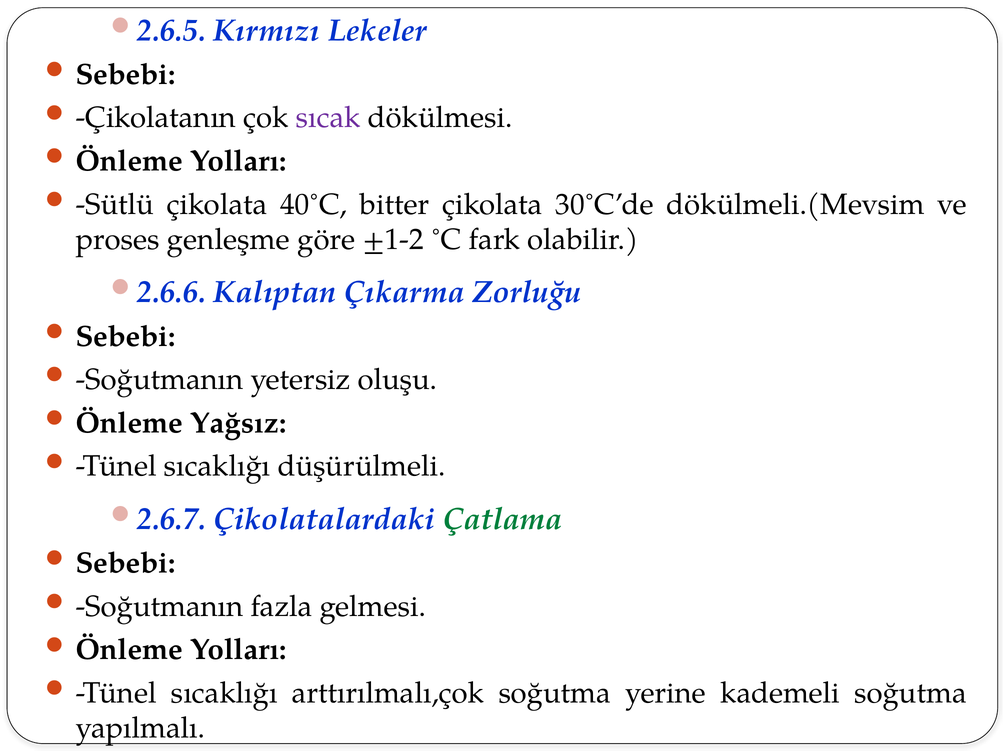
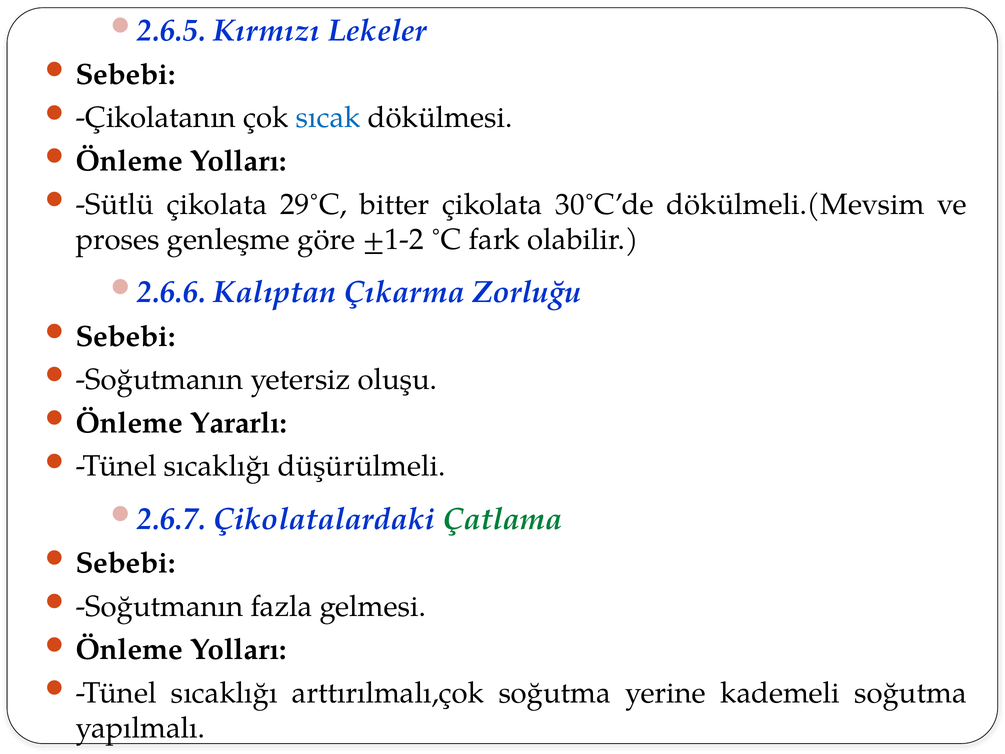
sıcak colour: purple -> blue (328, 118)
40˚C: 40˚C -> 29˚C (314, 204)
Yağsız: Yağsız -> Yararlı (239, 423)
